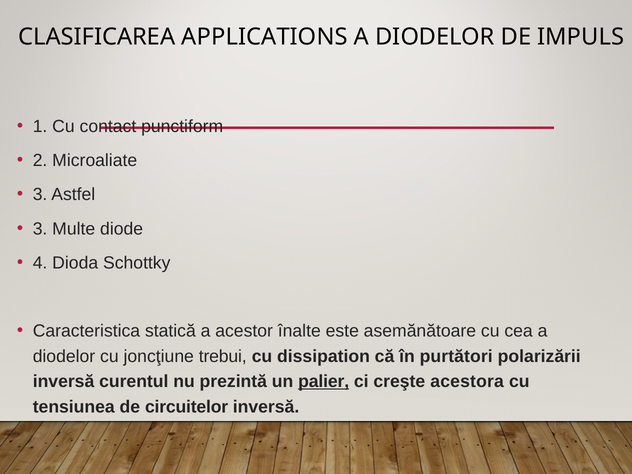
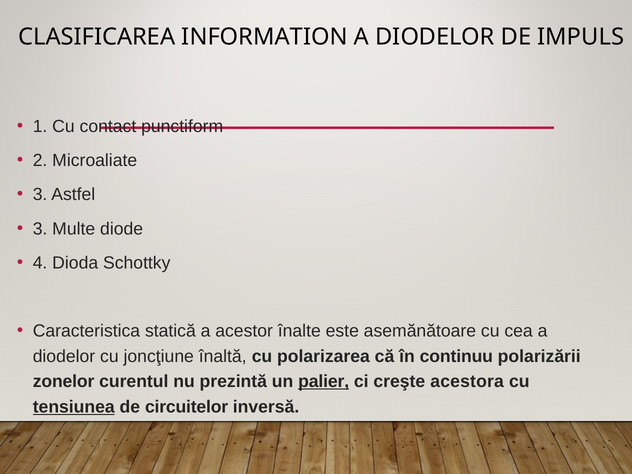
APPLICATIONS: APPLICATIONS -> INFORMATION (265, 37)
trebui: trebui -> înaltă (223, 356)
dissipation: dissipation -> polarizarea (323, 356)
purtători: purtători -> continuu (456, 356)
inversă: inversă -> zonelor (64, 381)
tensiunea underline: none -> present (74, 407)
